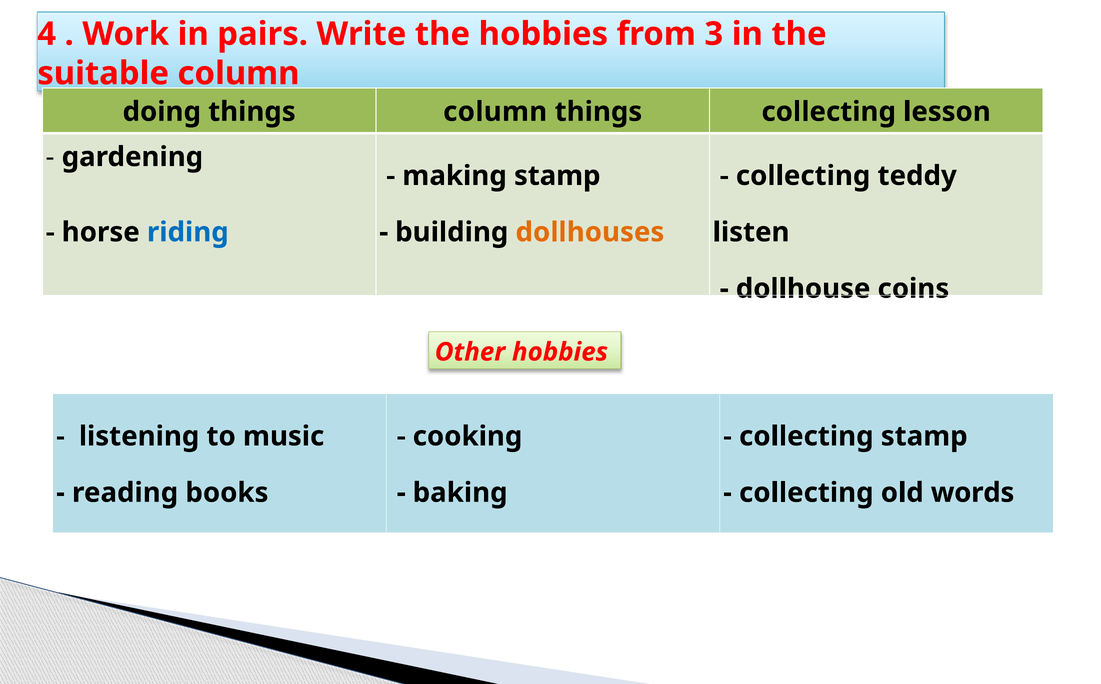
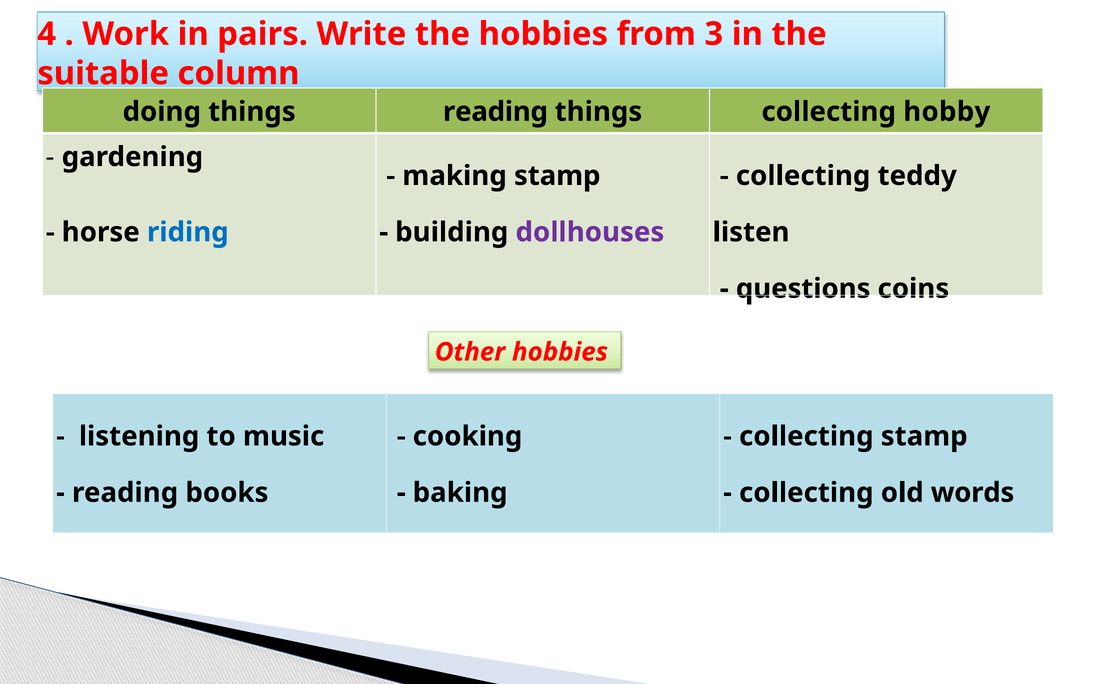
things column: column -> reading (495, 112)
lesson: lesson -> hobby (947, 112)
dollhouses colour: orange -> purple (590, 232)
dollhouse: dollhouse -> questions (803, 289)
